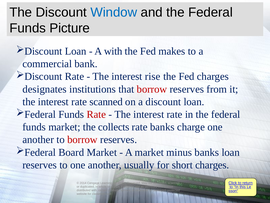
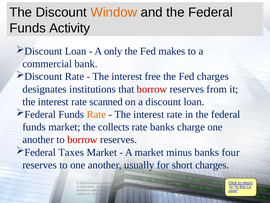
Window colour: blue -> orange (114, 12)
Picture: Picture -> Activity (70, 28)
A with: with -> only (113, 51)
rise: rise -> free (153, 76)
Rate colour: red -> orange (96, 114)
Board: Board -> Taxes (71, 152)
banks loan: loan -> four (231, 152)
